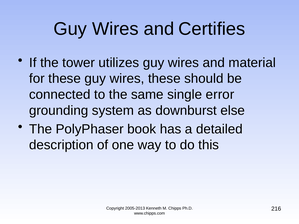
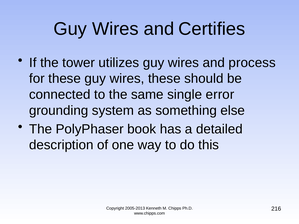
material: material -> process (252, 63)
downburst: downburst -> something (186, 111)
